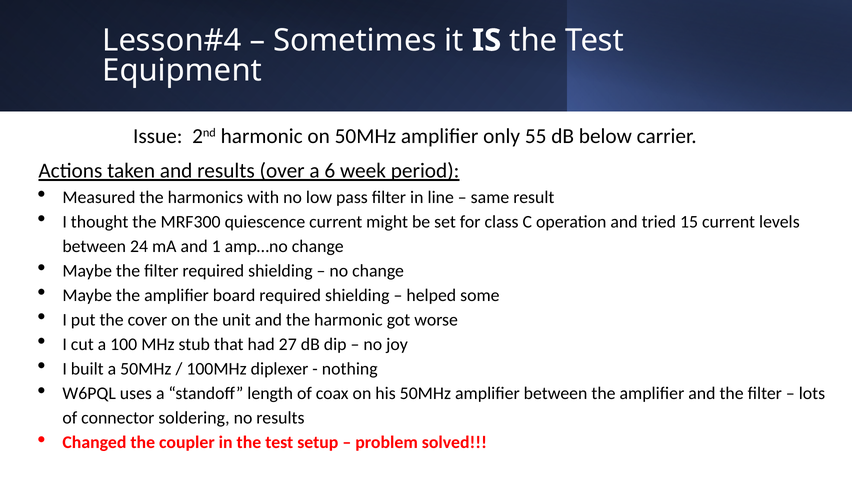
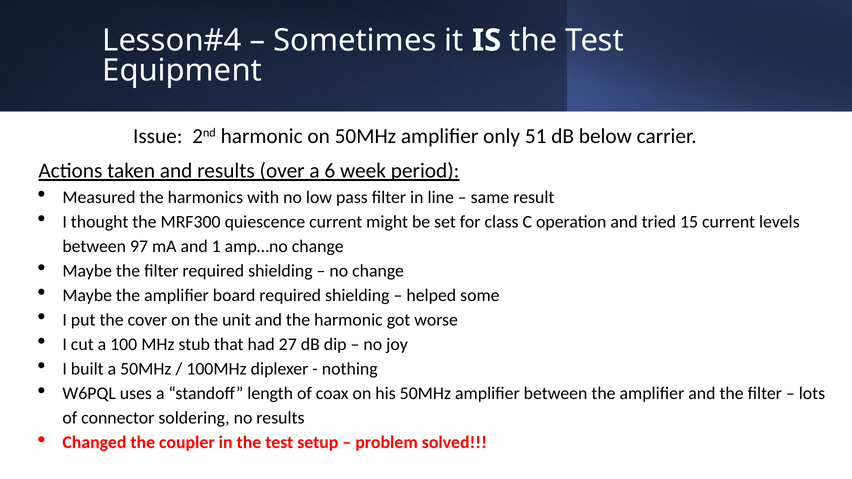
55: 55 -> 51 (536, 136)
24: 24 -> 97 (139, 247)
